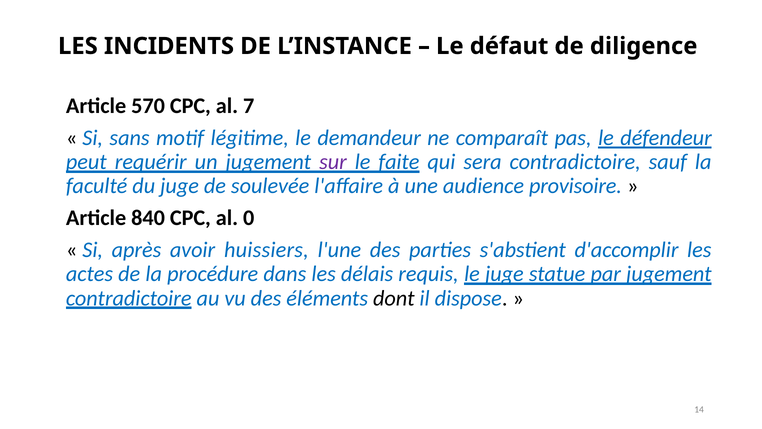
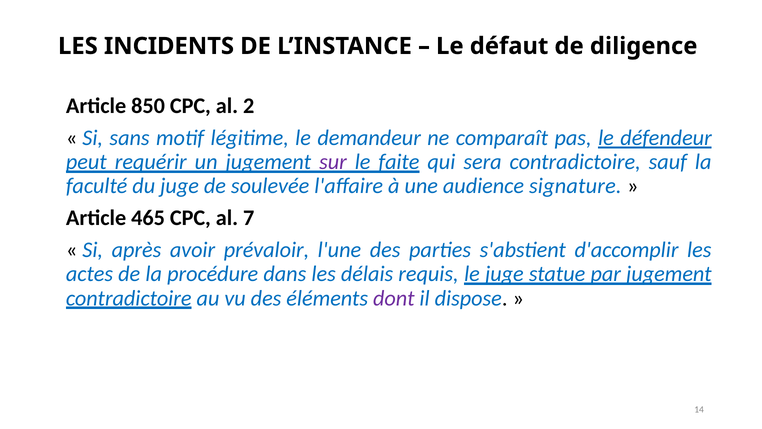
570: 570 -> 850 (148, 106)
7: 7 -> 2 (249, 106)
provisoire: provisoire -> signature (575, 186)
840: 840 -> 465 (148, 218)
0: 0 -> 7 (249, 218)
huissiers: huissiers -> prévaloir (267, 250)
dont colour: black -> purple (394, 298)
